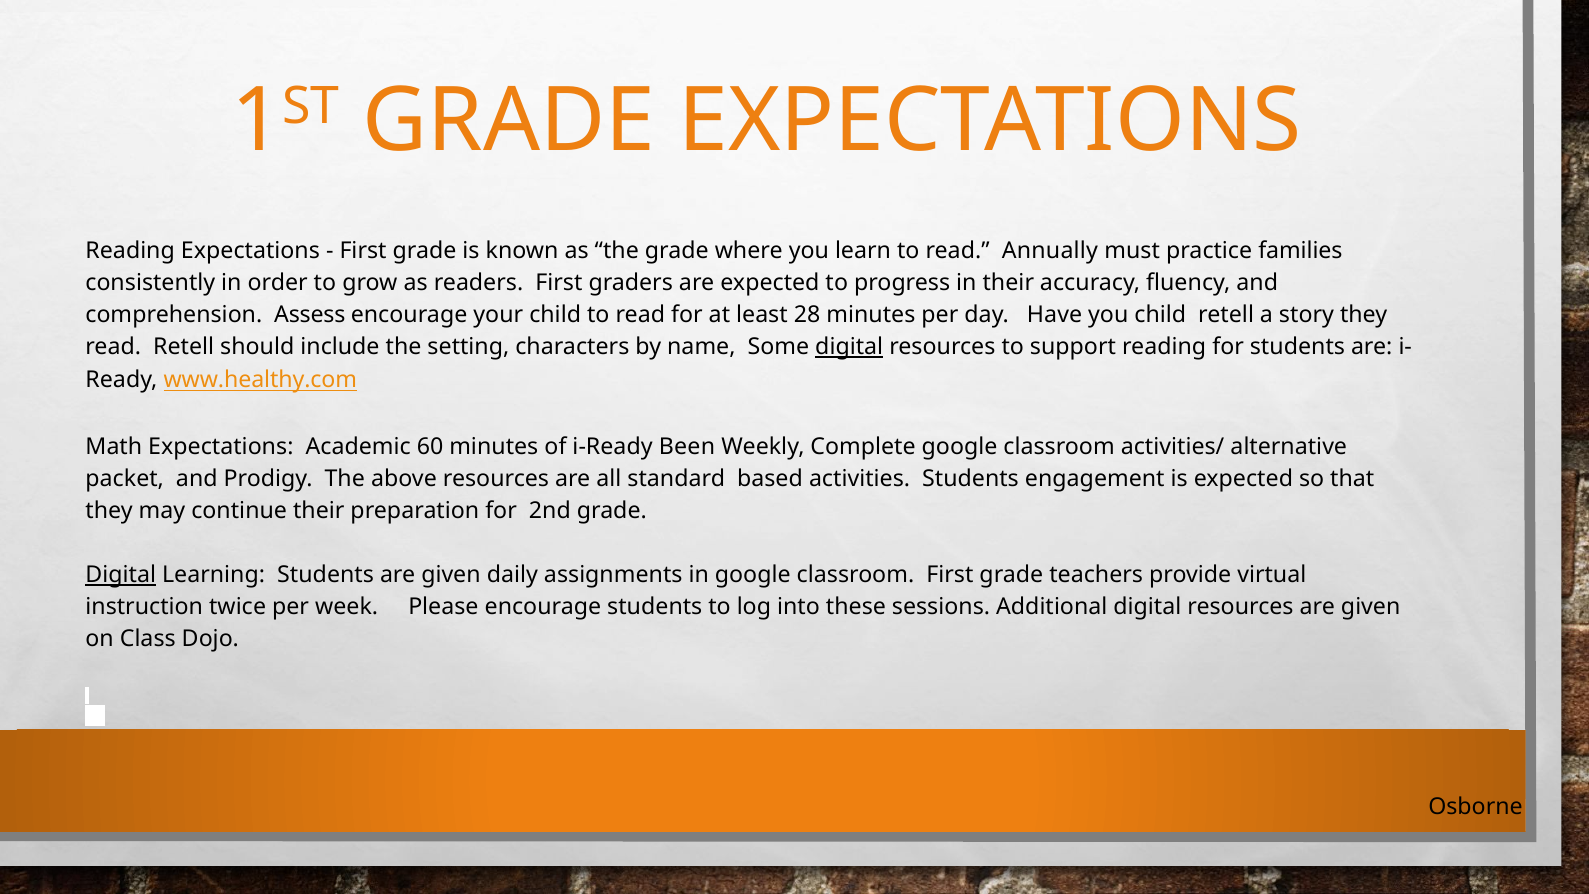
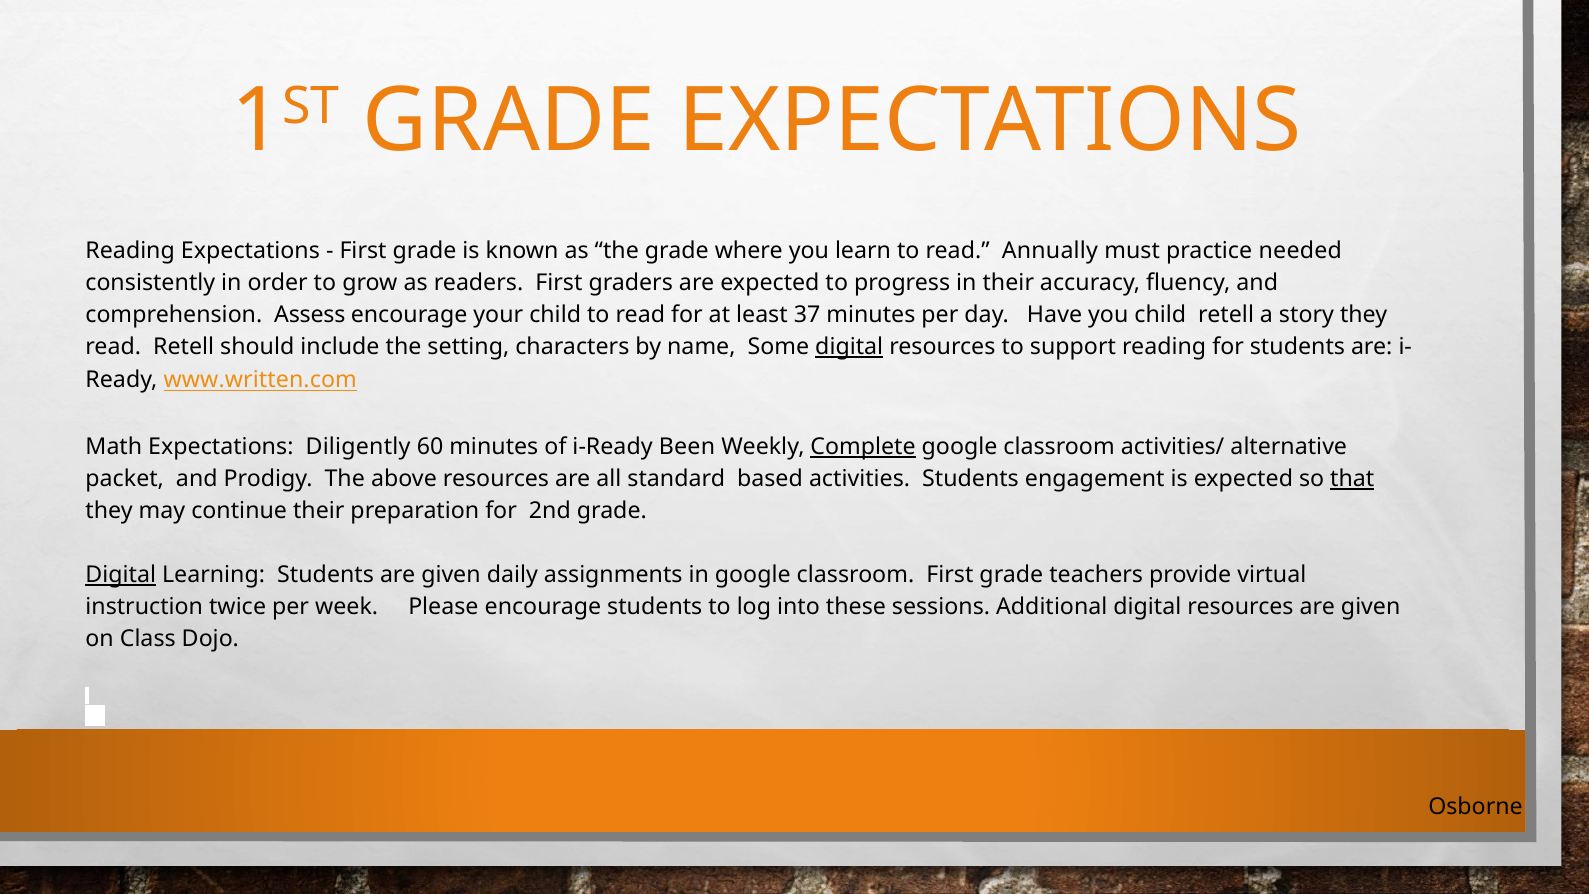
families: families -> needed (1300, 251)
28: 28 -> 37 (807, 315)
www.healthy.com: www.healthy.com -> www.written.com (260, 379)
Academic: Academic -> Diligently (358, 447)
Complete underline: none -> present (863, 447)
that underline: none -> present (1352, 479)
